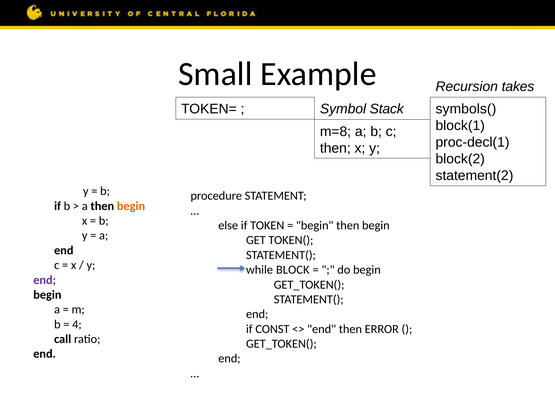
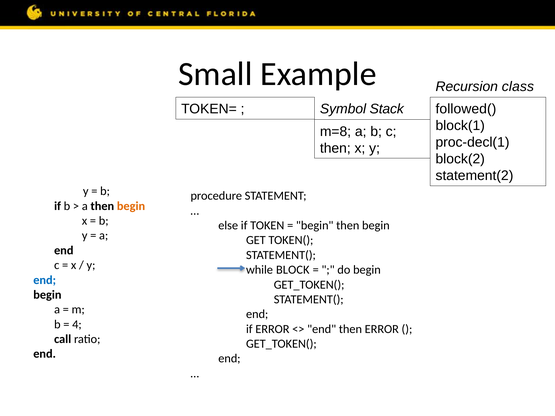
takes: takes -> class (518, 87)
symbols(: symbols( -> followed( (466, 109)
end colour: purple -> blue (45, 280)
if CONST: CONST -> ERROR (272, 329)
